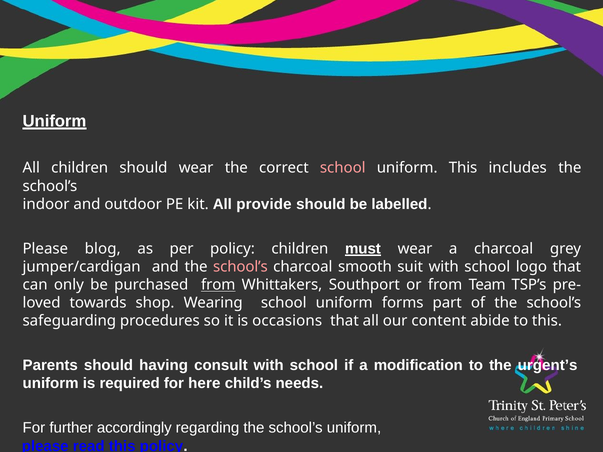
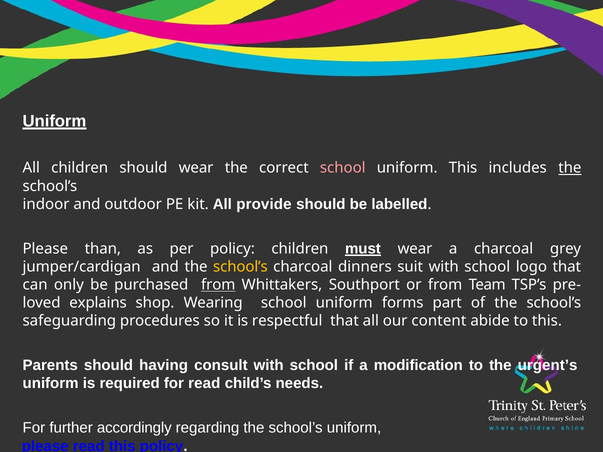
the underline: none -> present (570, 168)
blog: blog -> than (103, 249)
school’s colour: pink -> yellow (240, 267)
smooth: smooth -> dinners (365, 267)
towards: towards -> explains (98, 303)
occasions: occasions -> respectful (287, 321)
for here: here -> read (204, 384)
